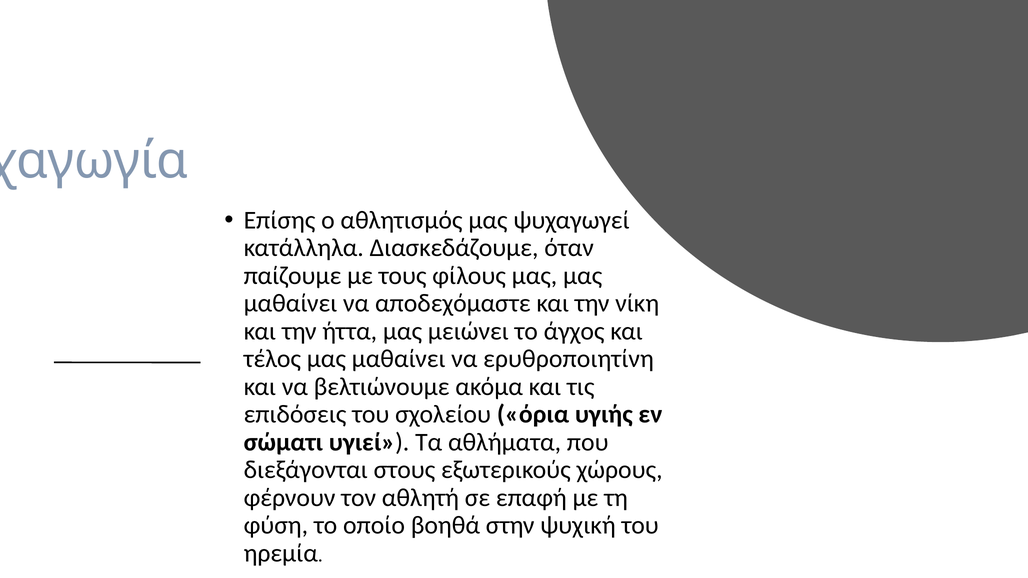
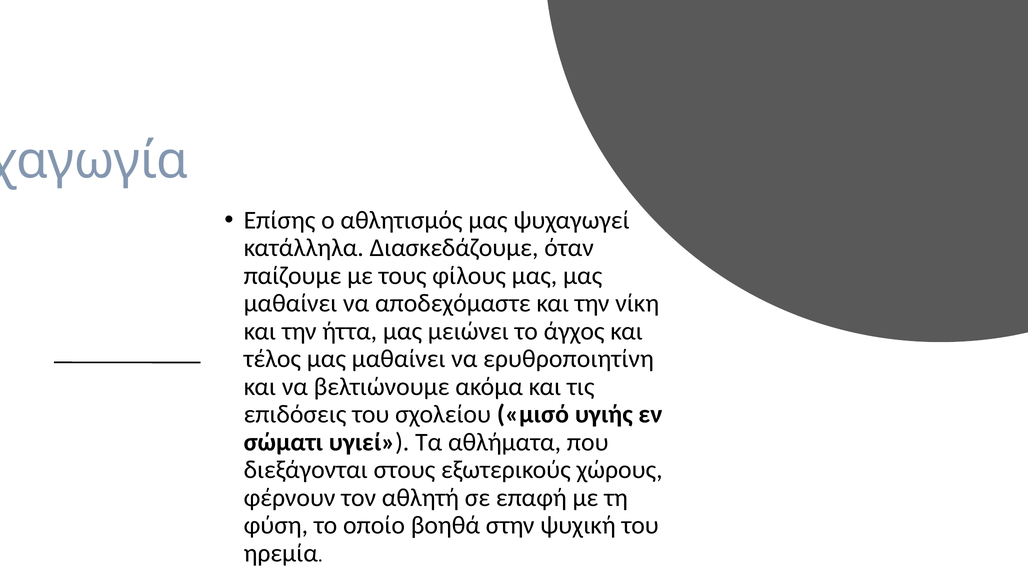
όρια: όρια -> μισό (533, 415)
